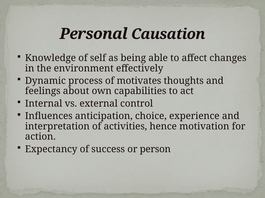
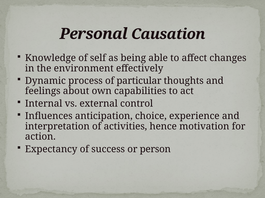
motivates: motivates -> particular (139, 81)
